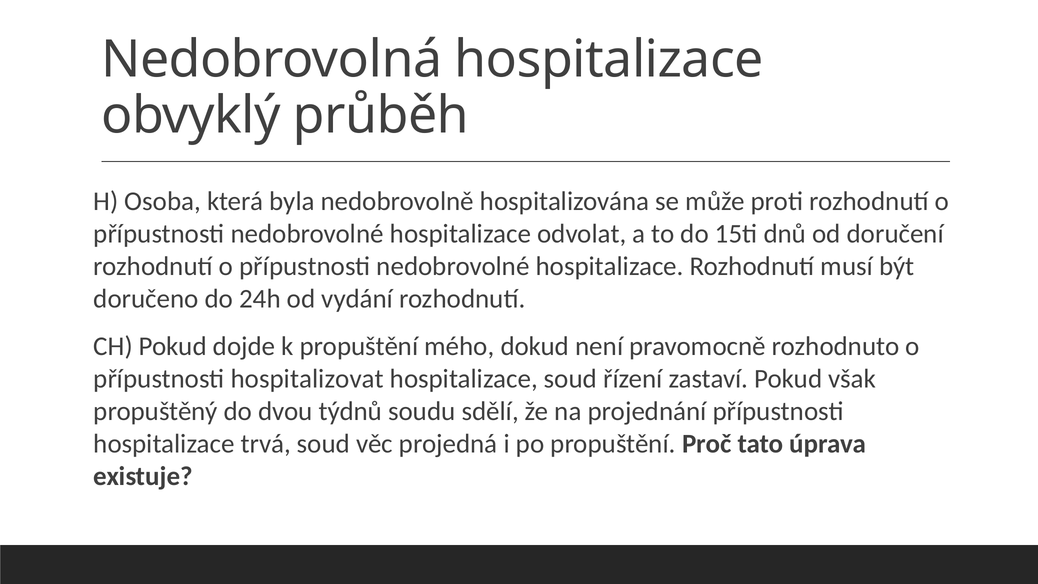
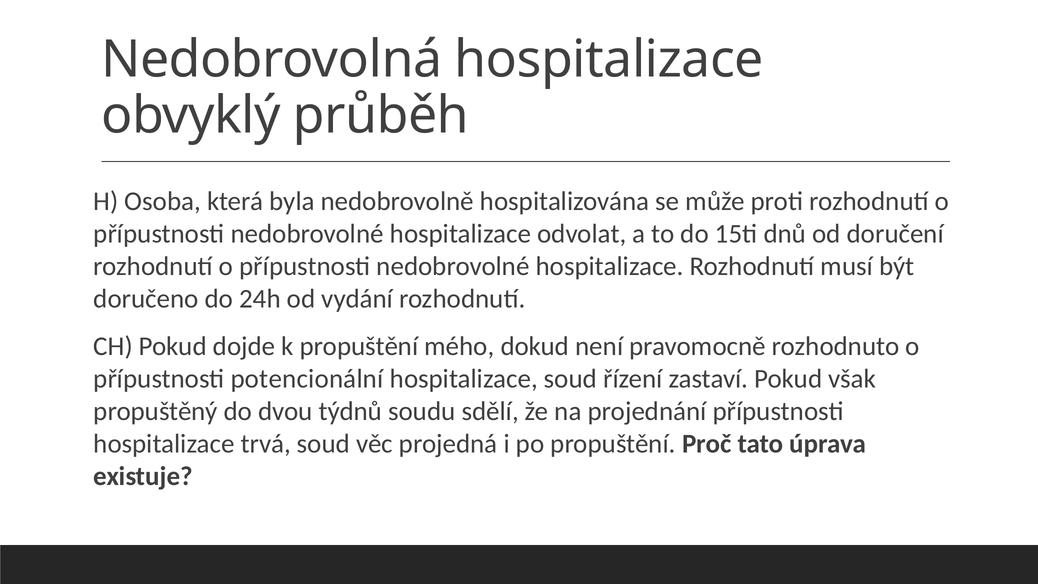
hospitalizovat: hospitalizovat -> potencionální (307, 379)
